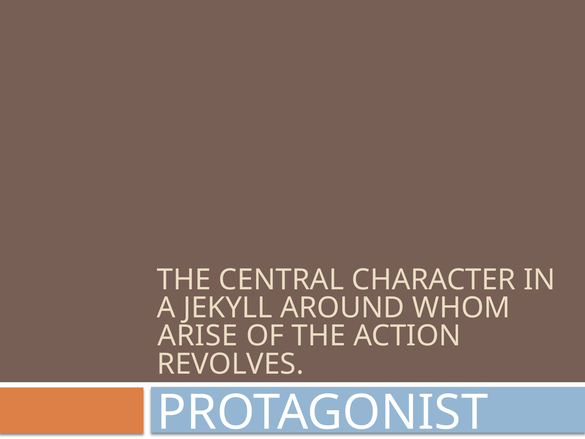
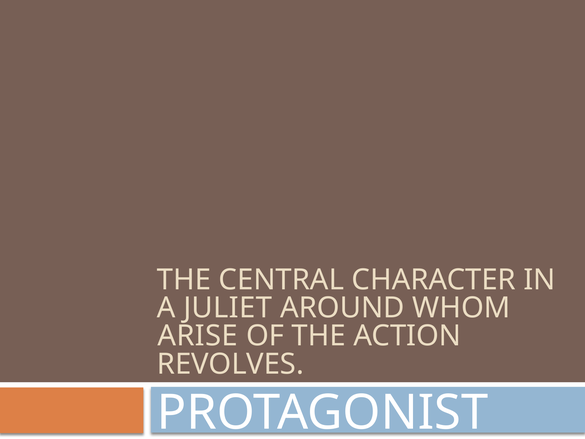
JEKYLL: JEKYLL -> JULIET (228, 308)
